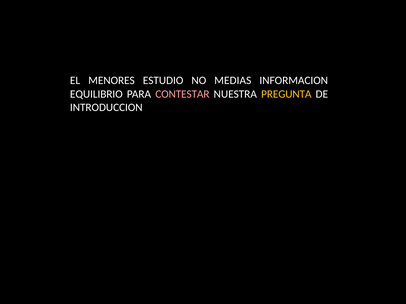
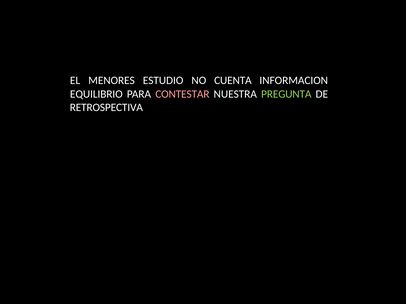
MEDIAS: MEDIAS -> CUENTA (233, 81)
PREGUNTA colour: yellow -> light green (286, 94)
INTRODUCCION: INTRODUCCION -> RETROSPECTIVA (106, 108)
